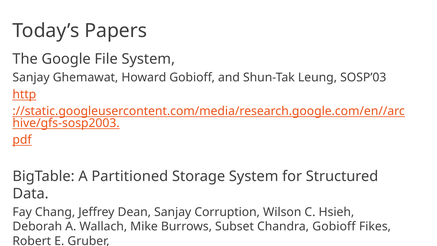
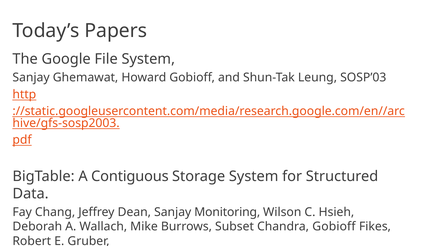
Partitioned: Partitioned -> Contiguous (130, 176)
Corruption: Corruption -> Monitoring (227, 212)
